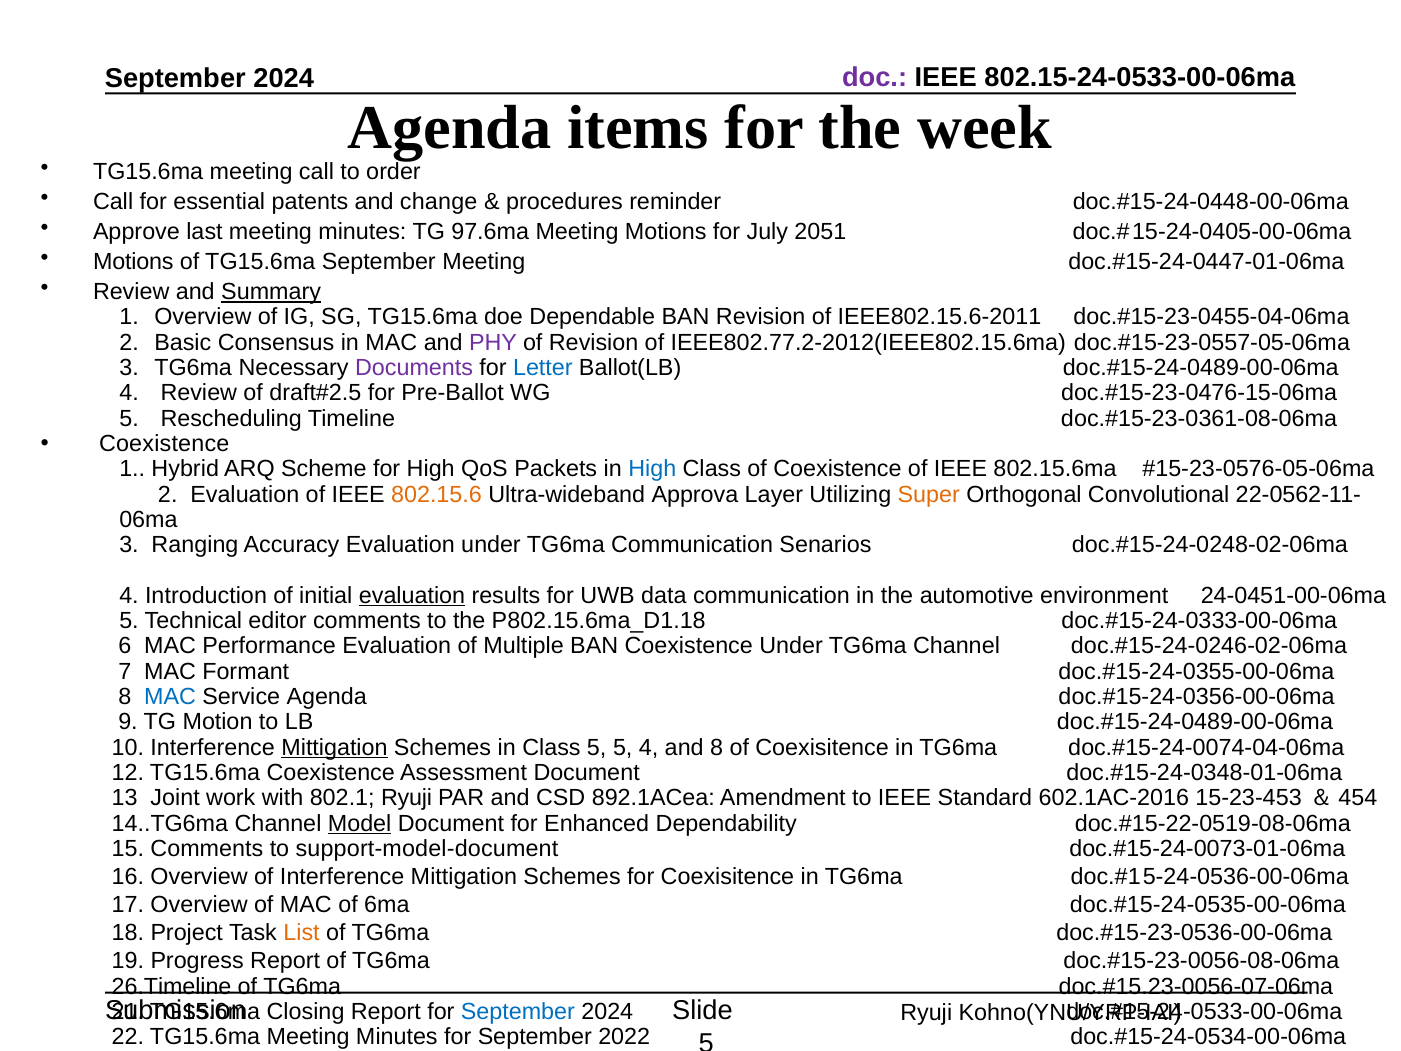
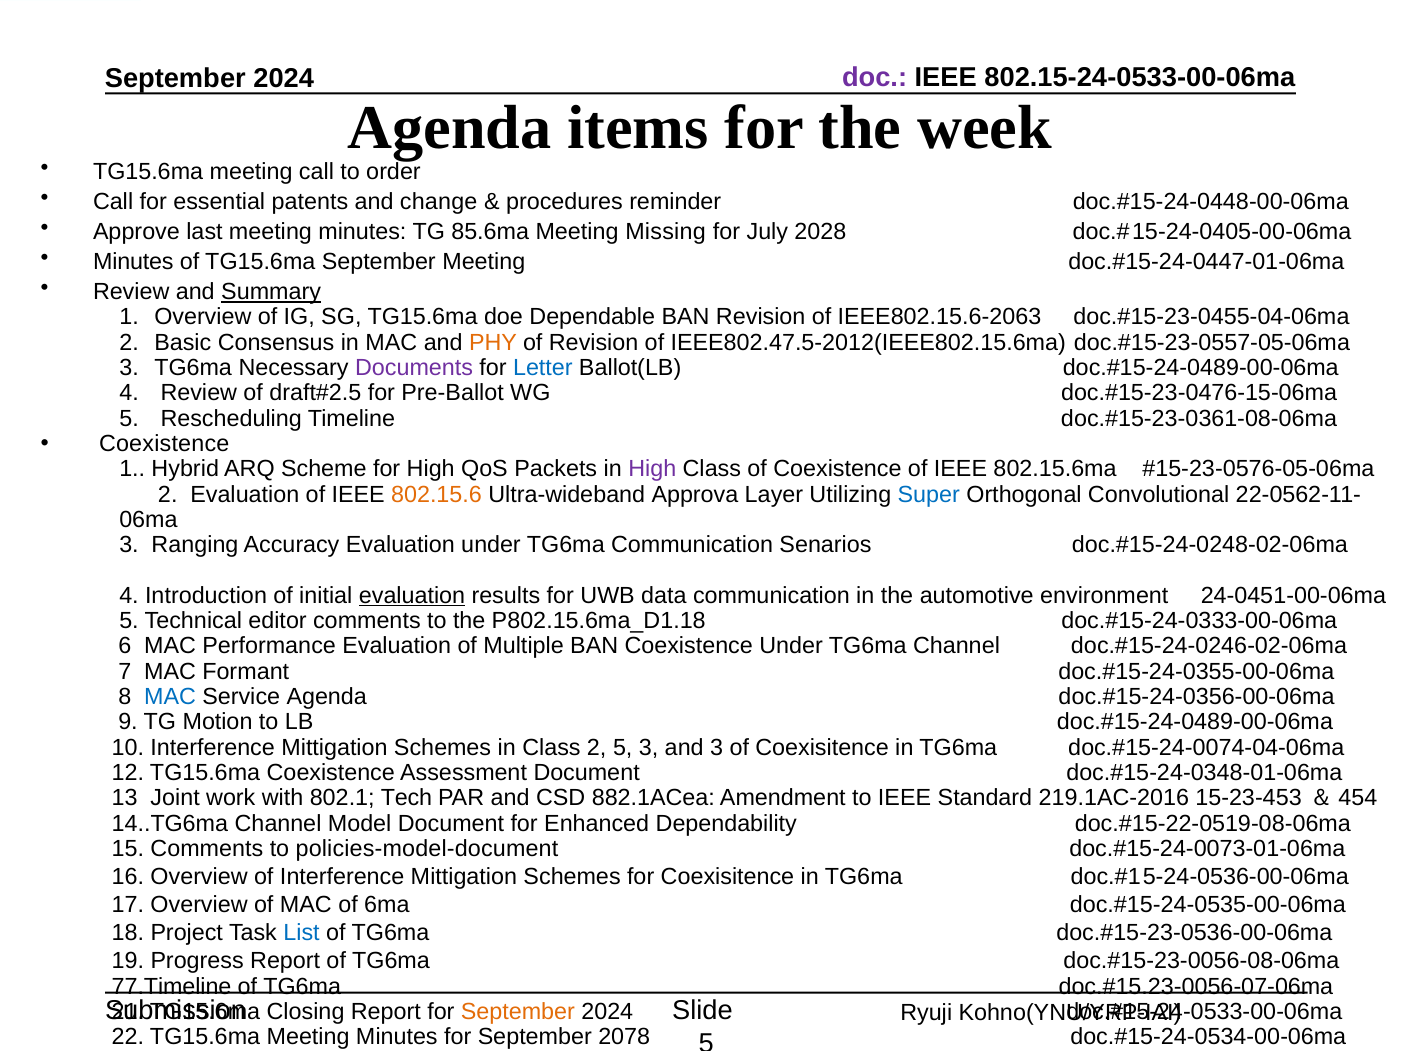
97.6ma: 97.6ma -> 85.6ma (490, 232)
Meeting Motions: Motions -> Missing (666, 232)
2051: 2051 -> 2028 (820, 232)
Motions: Motions -> Minutes (133, 262)
IEEE802.15.6-2011: IEEE802.15.6-2011 -> IEEE802.15.6-2063 (939, 317)
PHY colour: purple -> orange (493, 342)
IEEE802.77.2-2012(IEEE802.15.6ma: IEEE802.77.2-2012(IEEE802.15.6ma -> IEEE802.47.5-2012(IEEE802.15.6ma (868, 342)
High colour: blue -> purple (652, 469)
Super colour: orange -> blue (929, 494)
Mittigation underline: present -> none (334, 747)
Class 5: 5 -> 2 (597, 747)
5 4: 4 -> 3 (649, 747)
and 8: 8 -> 3 (717, 747)
802.1 Ryuji: Ryuji -> Tech (407, 798)
892.1ACea: 892.1ACea -> 882.1ACea (653, 798)
602.1AC-2016: 602.1AC-2016 -> 219.1AC-2016 (1114, 798)
Model underline: present -> none (360, 823)
support-model-document: support-model-document -> policies-model-document (427, 849)
List colour: orange -> blue (302, 933)
26.Timeline: 26.Timeline -> 77.Timeline (172, 986)
September colour: blue -> orange (518, 1011)
2022: 2022 -> 2078 (624, 1037)
